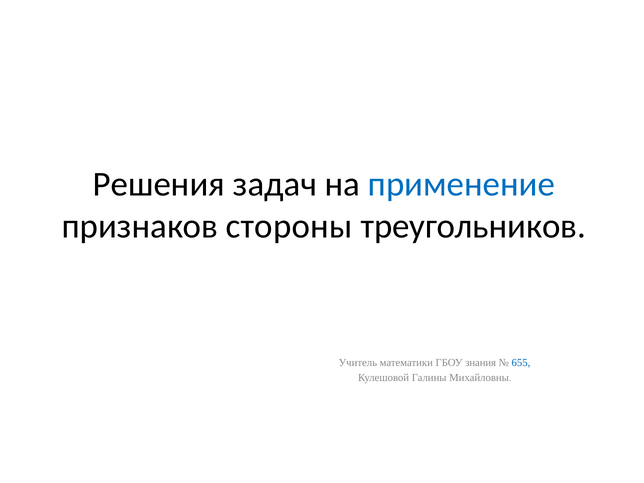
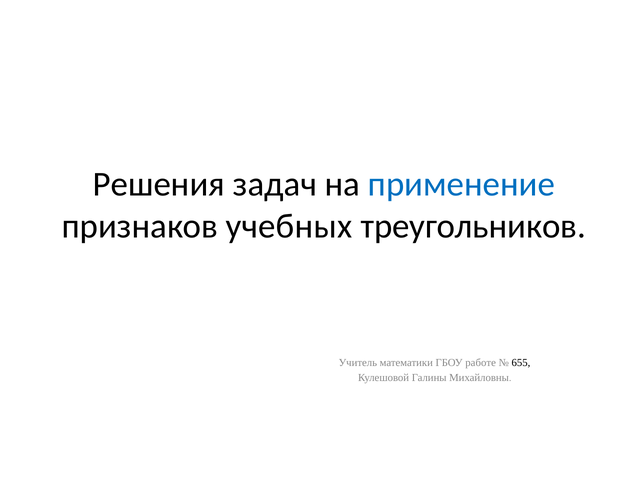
стороны: стороны -> учебных (289, 226)
знания: знания -> работе (481, 363)
655 colour: blue -> black (521, 363)
